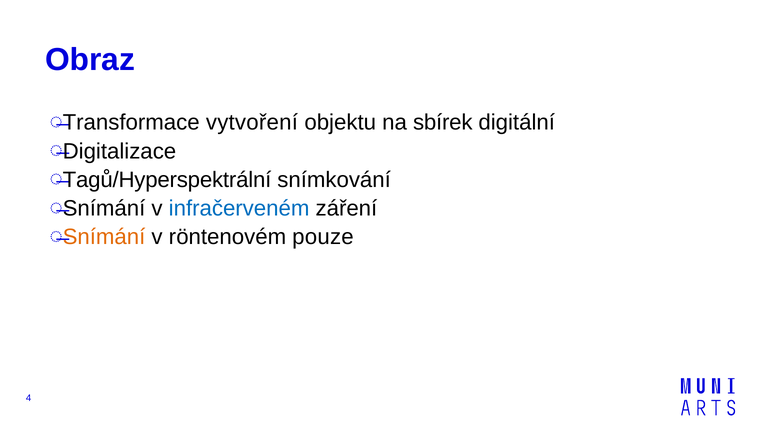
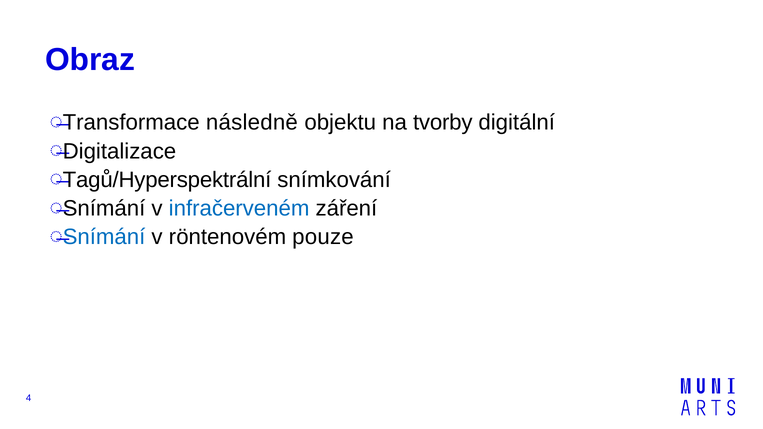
vytvoření: vytvoření -> následně (252, 123)
sbírek: sbírek -> tvorby (443, 123)
Snímání colour: orange -> blue (104, 237)
